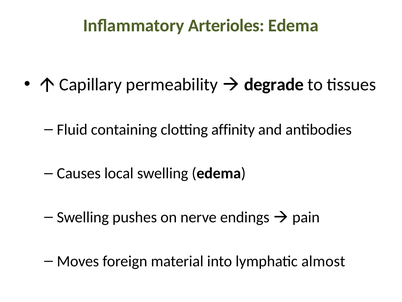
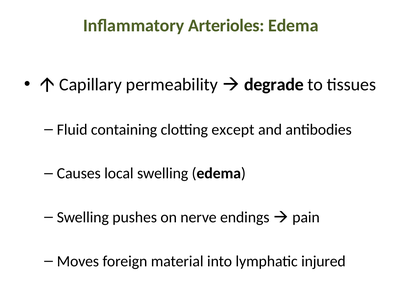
affinity: affinity -> except (233, 129)
almost: almost -> injured (323, 261)
